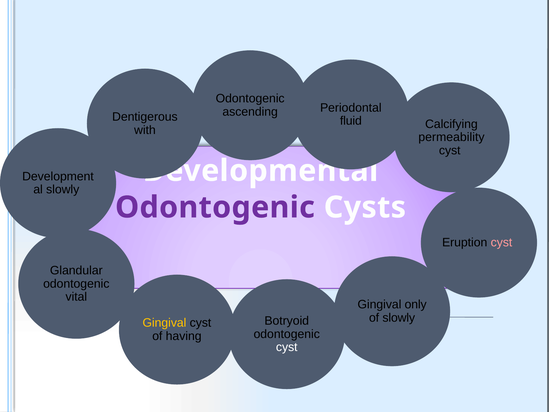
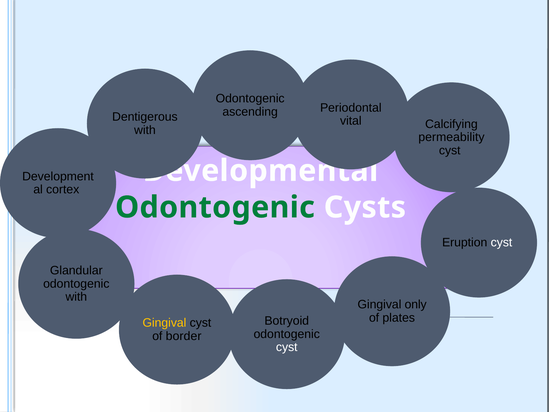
fluid: fluid -> vital (351, 121)
slowly: slowly -> cortex (63, 189)
Odontogenic colour: purple -> green (215, 207)
cyst colour: pink -> white (501, 242)
vital: vital -> with (76, 297)
of slowly: slowly -> plates (399, 318)
having: having -> border (184, 336)
